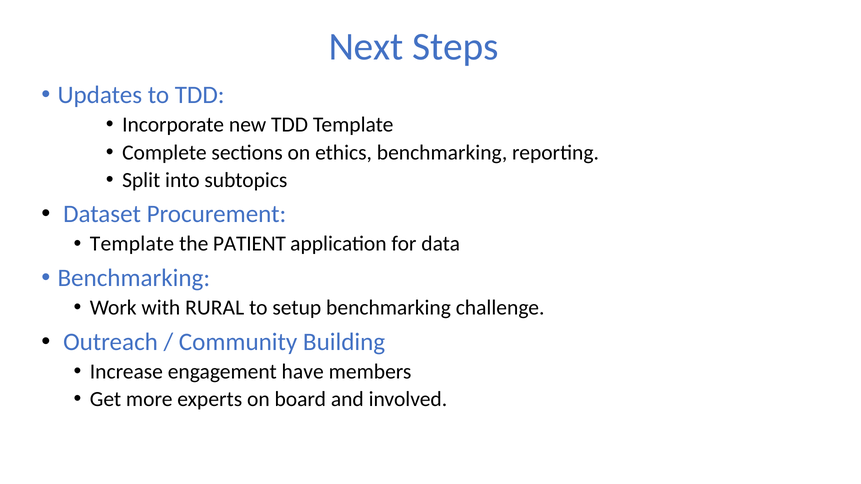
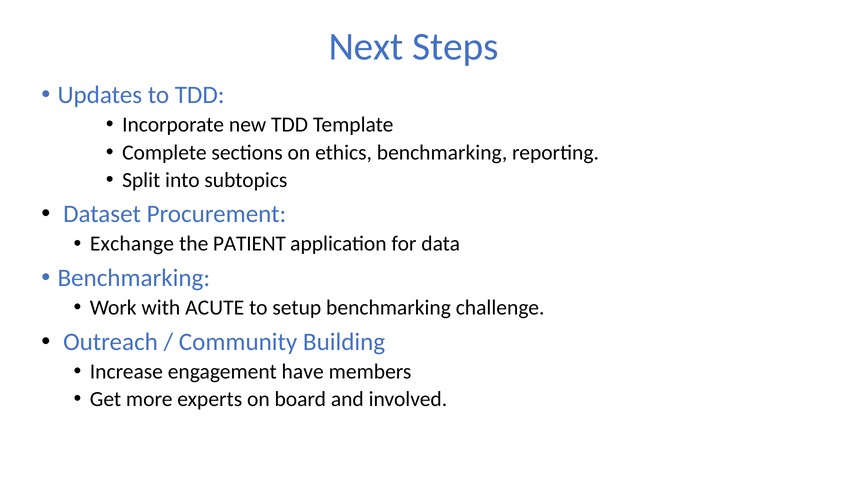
Template: Template -> Exchange (132, 244)
RURAL: RURAL -> ACUTE (215, 308)
